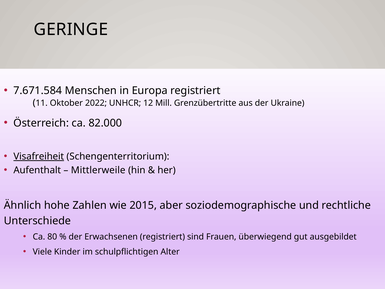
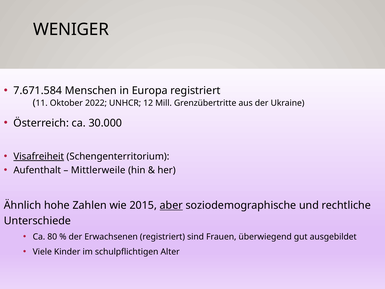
GERINGE: GERINGE -> WENIGER (71, 30)
82.000: 82.000 -> 30.000 (105, 123)
aber underline: none -> present (171, 205)
